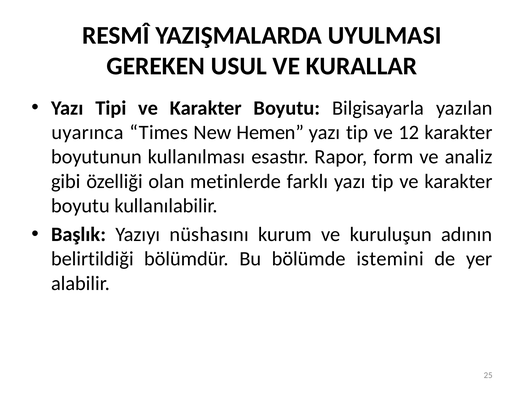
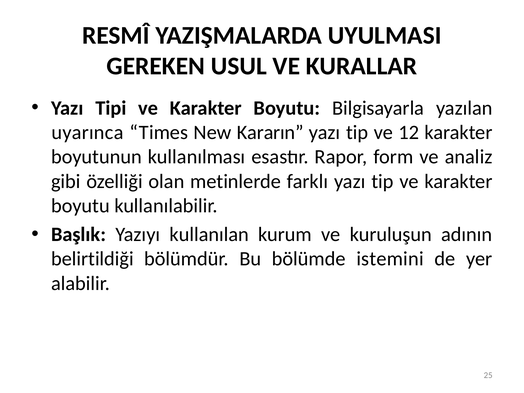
Hemen: Hemen -> Kararın (270, 132)
nüshasını: nüshasını -> kullanılan (209, 234)
